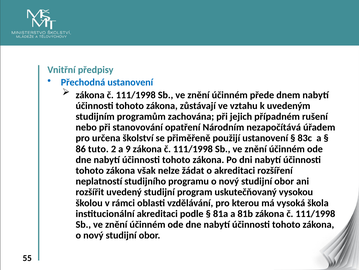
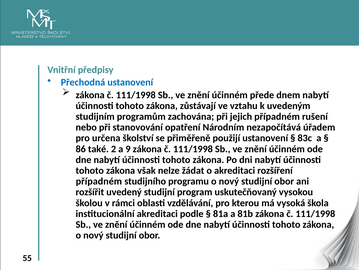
tuto: tuto -> také (98, 149)
neplatností: neplatností -> případném (99, 181)
